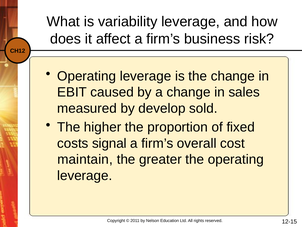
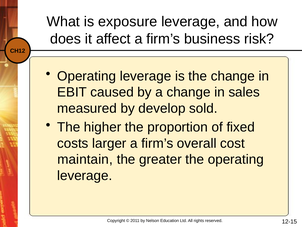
variability: variability -> exposure (128, 22)
signal: signal -> larger (109, 143)
